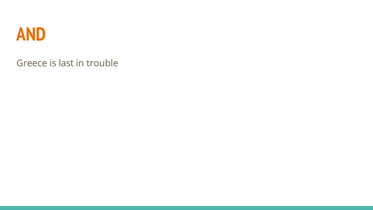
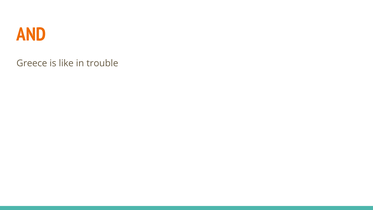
last: last -> like (66, 63)
